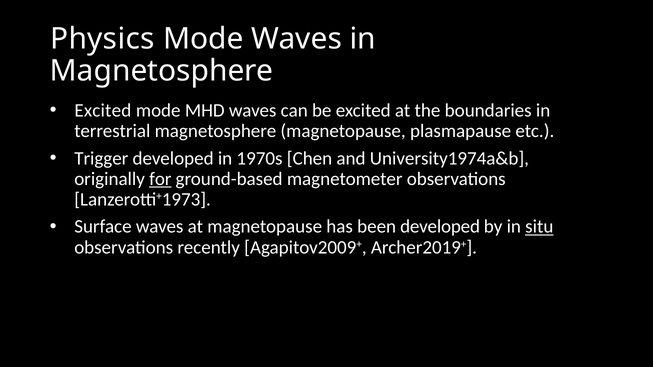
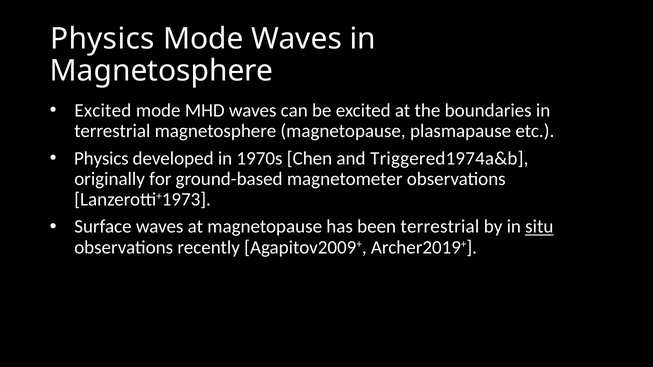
Trigger: Trigger -> Physics (101, 158)
University1974a&b: University1974a&b -> Triggered1974a&b (449, 158)
for underline: present -> none (160, 179)
been developed: developed -> terrestrial (440, 227)
